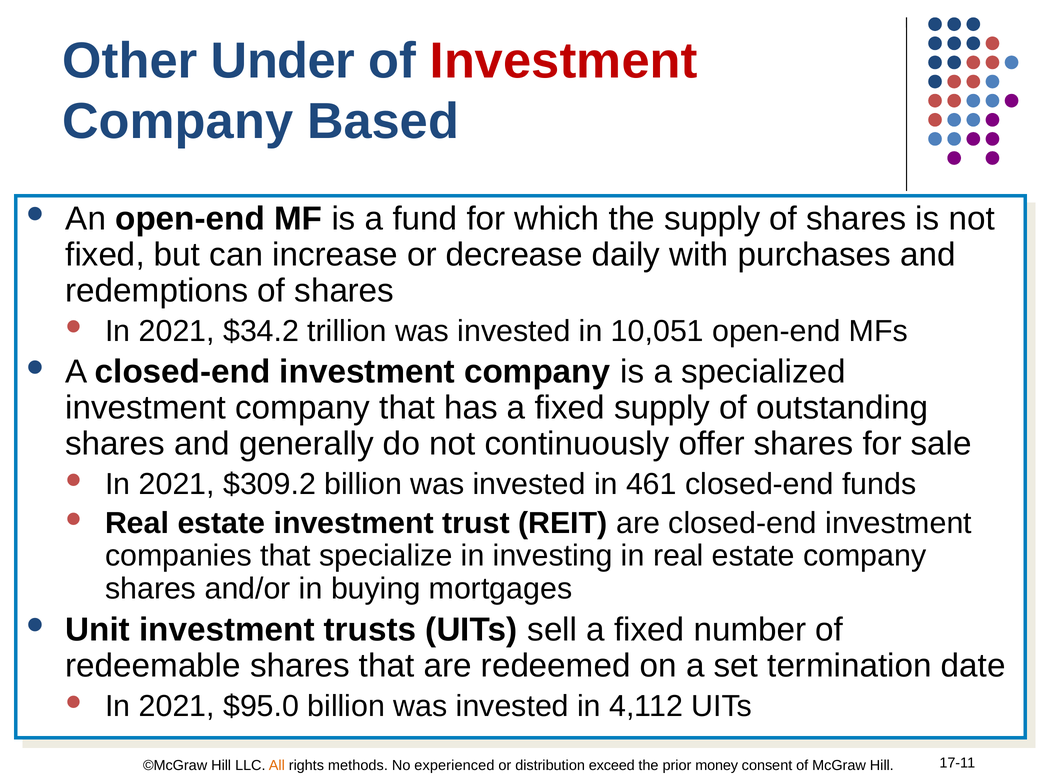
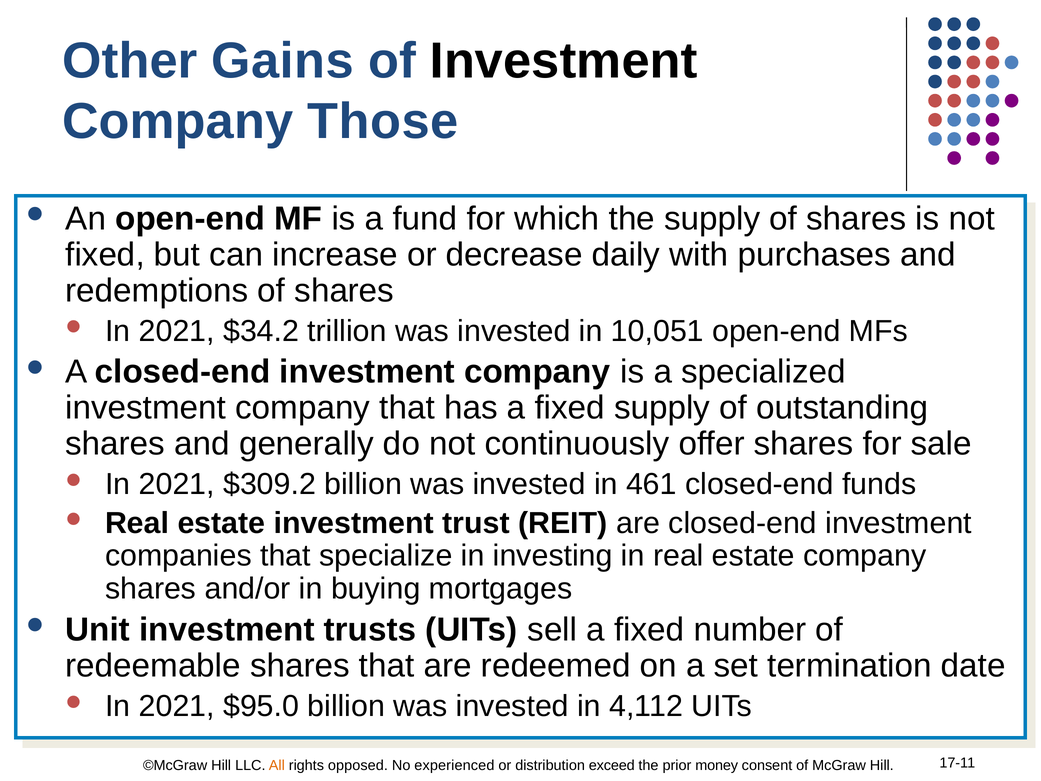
Under: Under -> Gains (283, 61)
Investment colour: red -> black (564, 61)
Based: Based -> Those (383, 122)
methods: methods -> opposed (358, 765)
